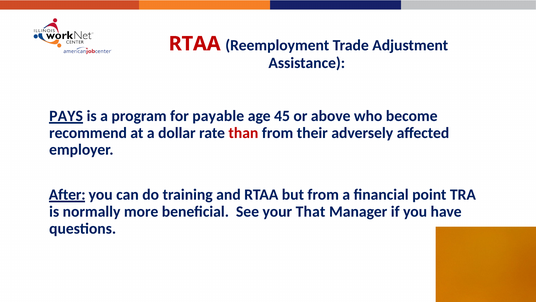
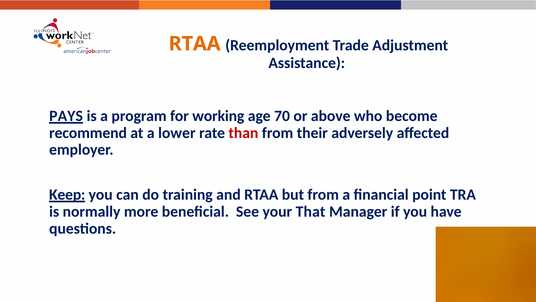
RTAA colour: red -> orange (195, 44)
payable: payable -> working (218, 116)
45: 45 -> 70 (282, 116)
dollar: dollar -> lower (177, 133)
After: After -> Keep (67, 194)
